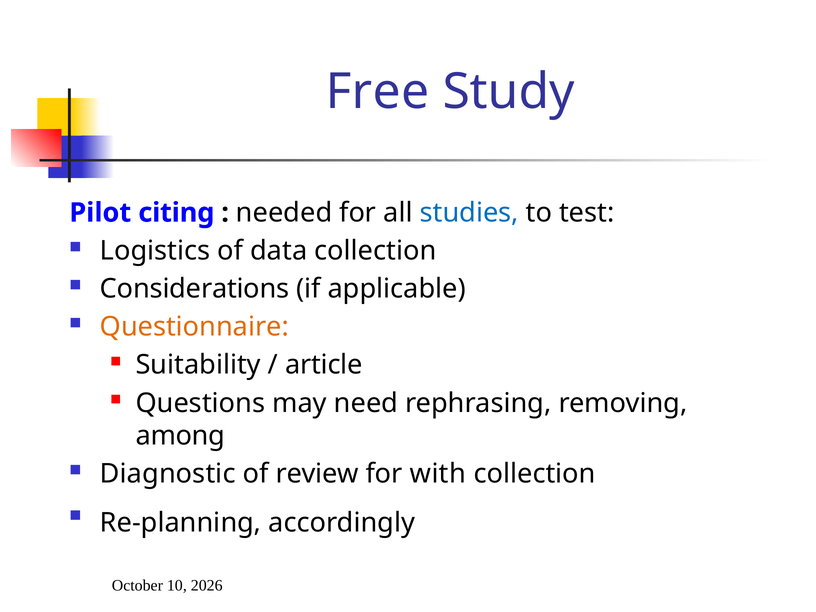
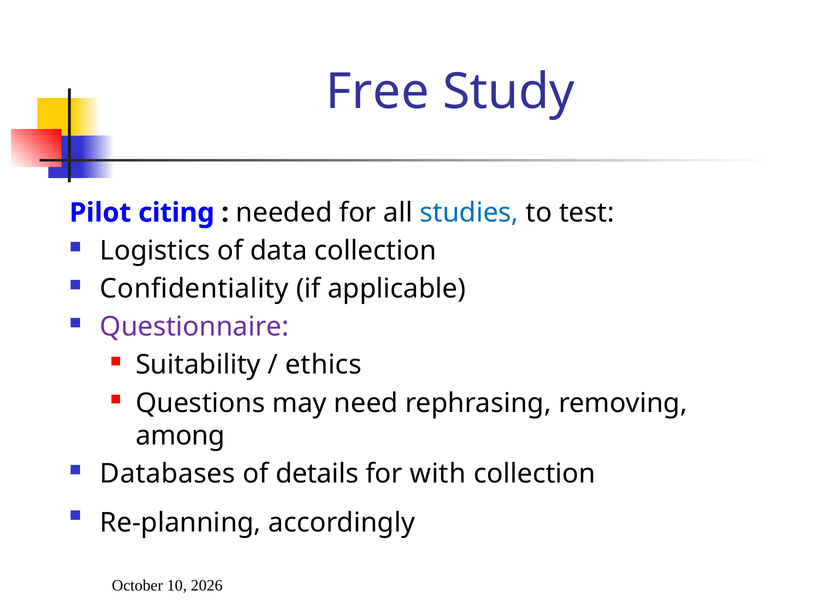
Considerations: Considerations -> Confidentiality (194, 289)
Questionnaire colour: orange -> purple (194, 327)
article: article -> ethics (324, 365)
Diagnostic: Diagnostic -> Databases (168, 474)
review: review -> details (317, 474)
